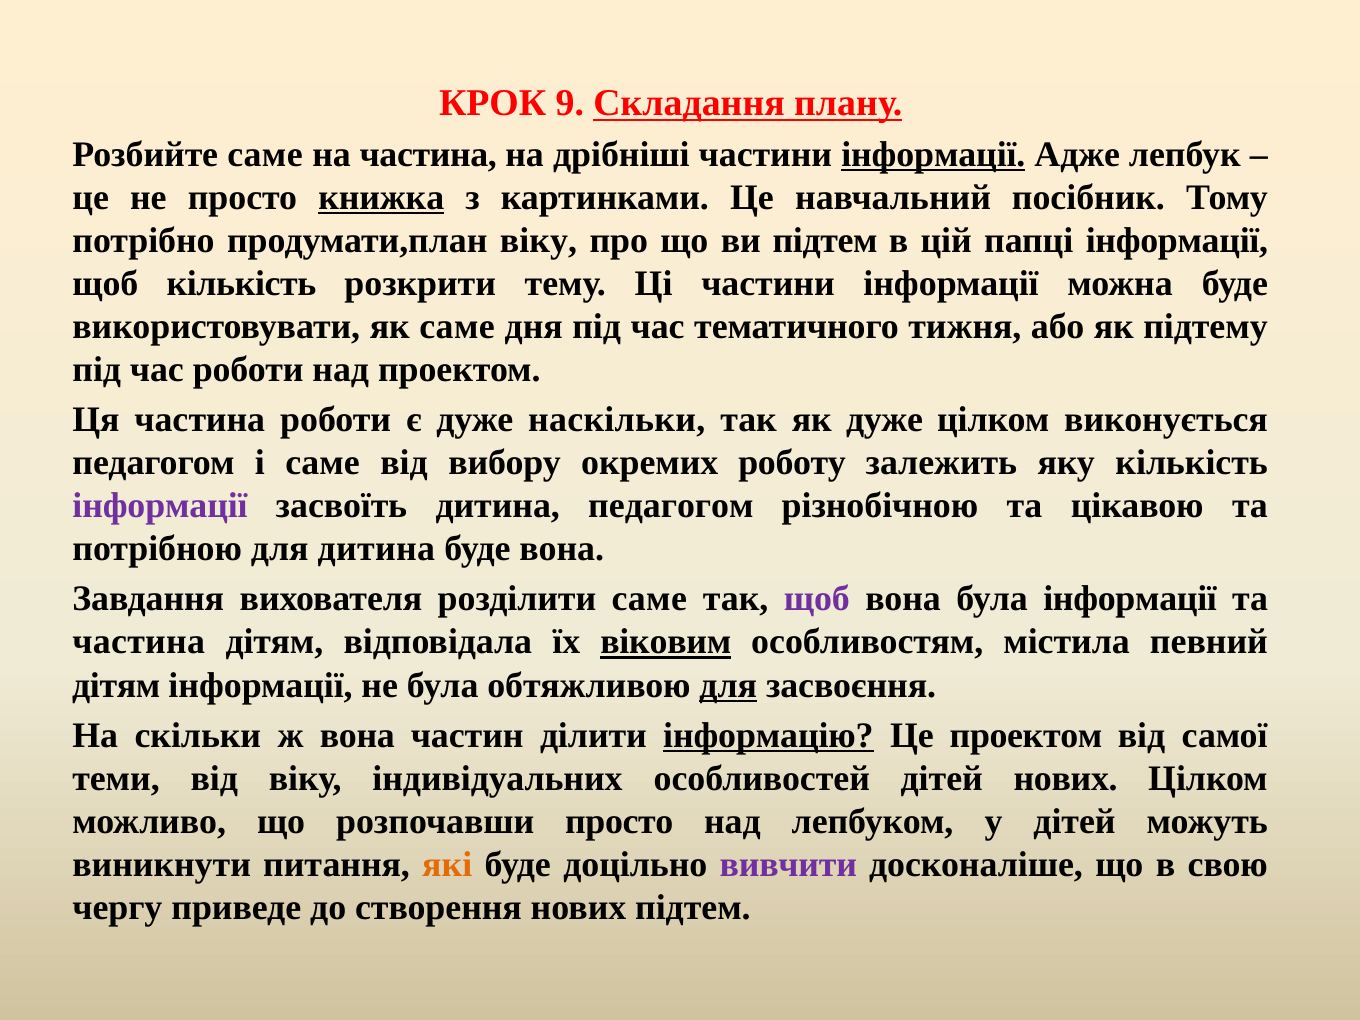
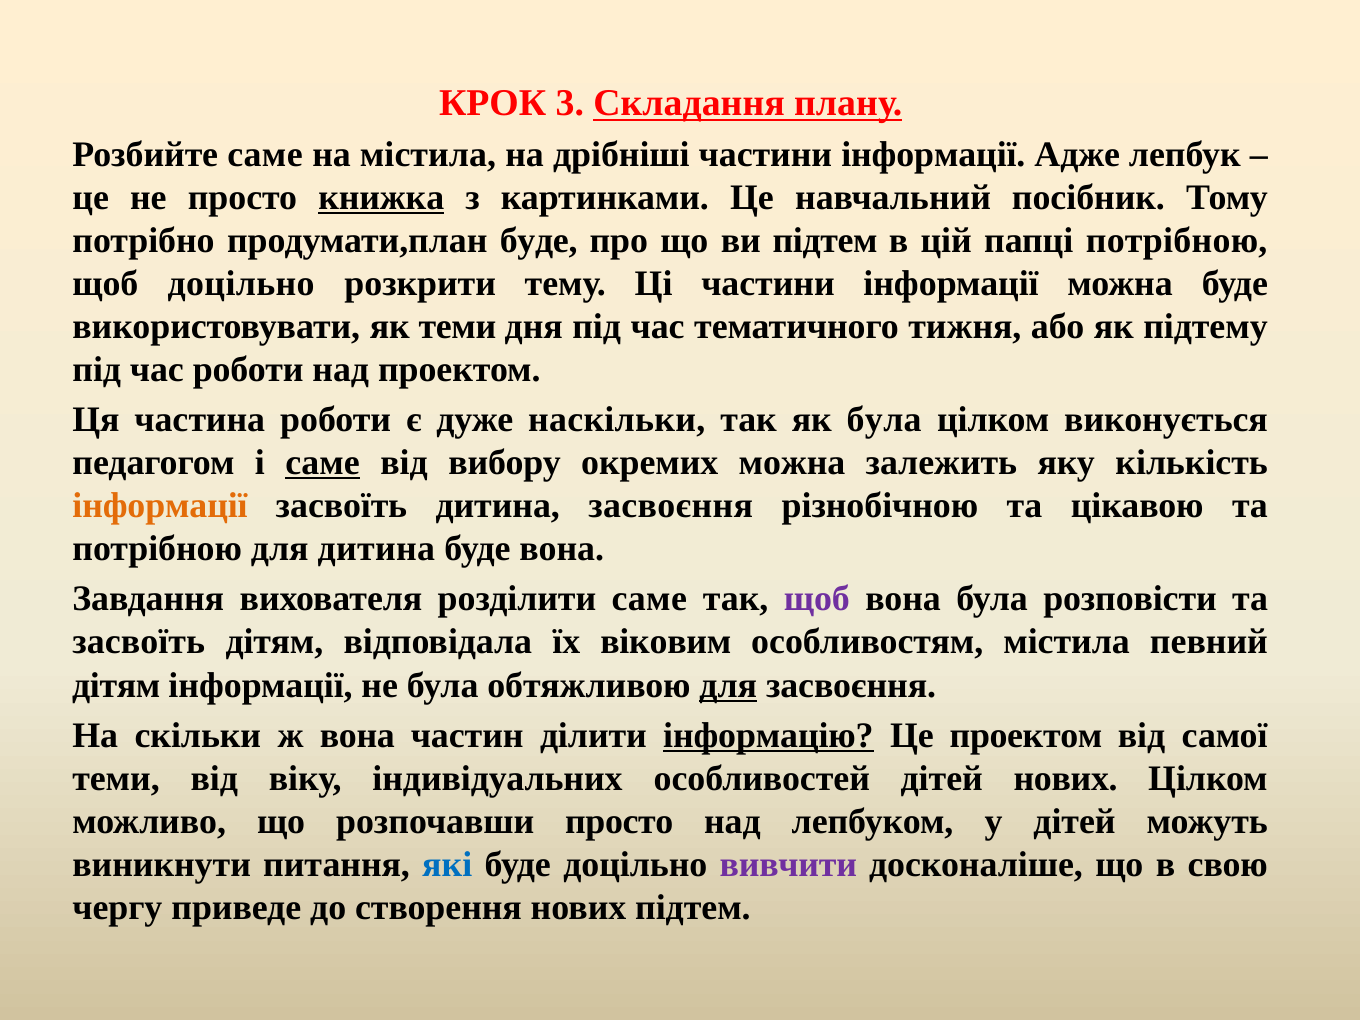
9: 9 -> 3 (570, 103)
на частина: частина -> містила (428, 154)
інформації underline: present -> none (933, 154)
продумати,план віку: віку -> буде (539, 240)
папці інформації: інформації -> потрібною (1177, 240)
щоб кількість: кількість -> доцільно (241, 283)
як саме: саме -> теми (457, 326)
як дуже: дуже -> була (884, 420)
саме underline: none -> present (323, 463)
окремих роботу: роботу -> можна (792, 463)
інформації colour: purple -> orange (160, 506)
дитина педагогом: педагогом -> засвоєння (671, 506)
була інформації: інформації -> розповісти (1130, 599)
частина: частина -> засвоїть (139, 642)
віковим underline: present -> none (666, 642)
які colour: orange -> blue (447, 865)
